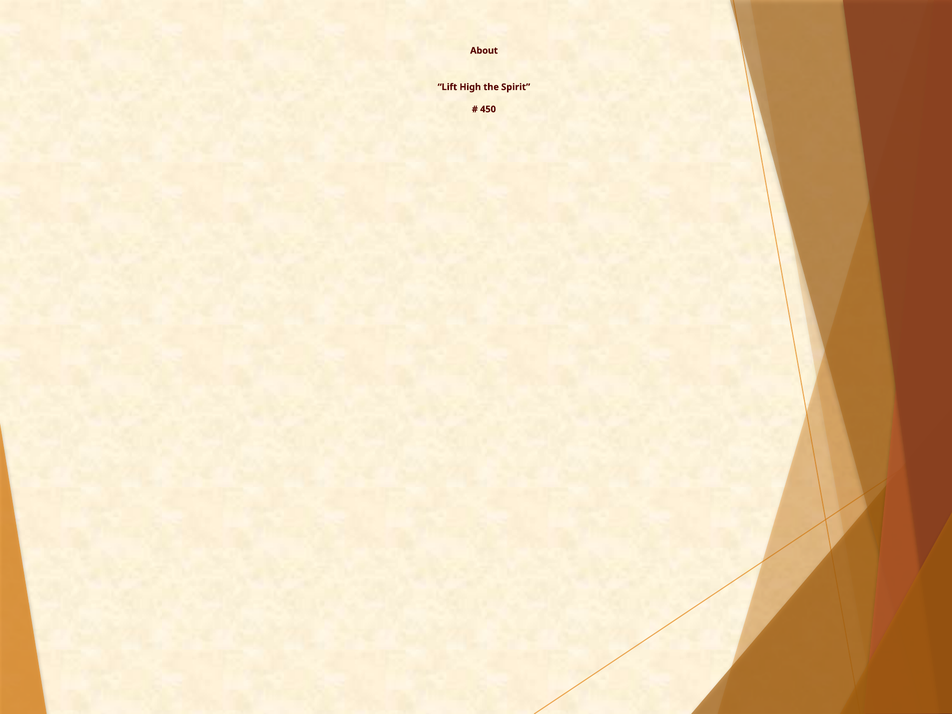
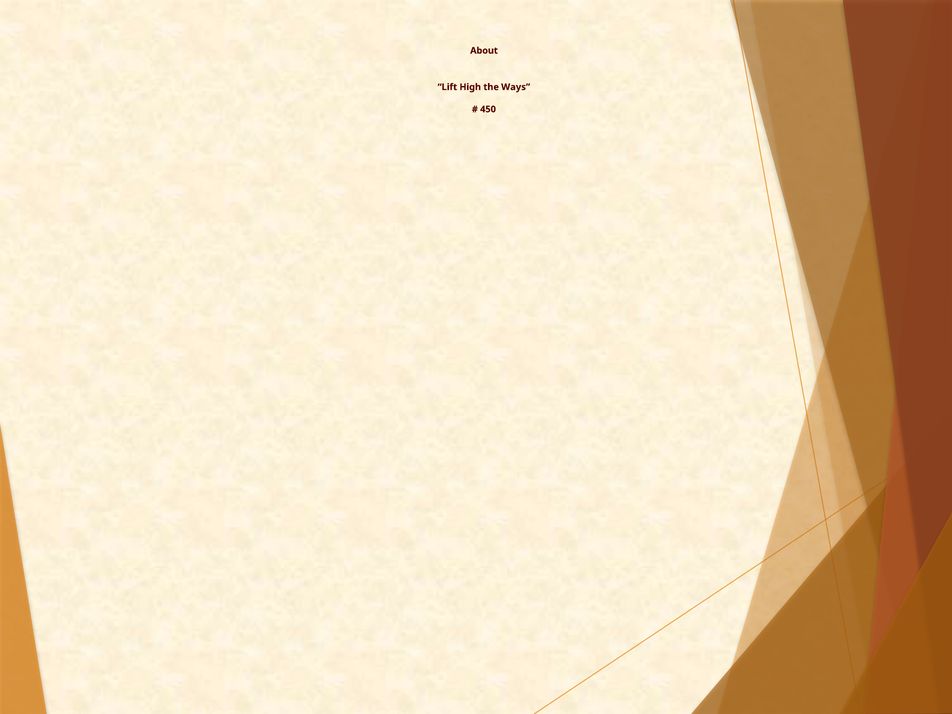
Spirit: Spirit -> Ways (516, 87)
